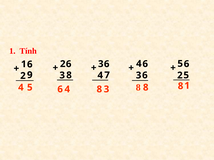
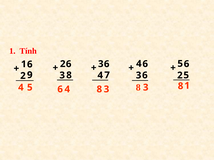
8 8: 8 -> 3 (146, 88)
